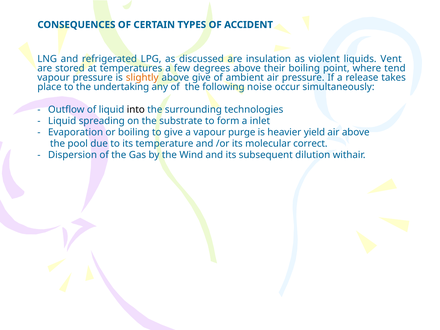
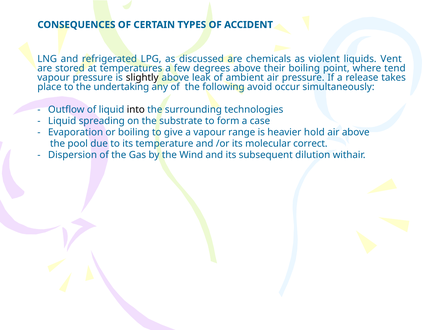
insulation: insulation -> chemicals (268, 59)
slightly colour: orange -> black (142, 78)
above give: give -> leak (201, 78)
noise: noise -> avoid (260, 87)
inlet: inlet -> case (260, 121)
purge: purge -> range (242, 132)
yield: yield -> hold (314, 132)
